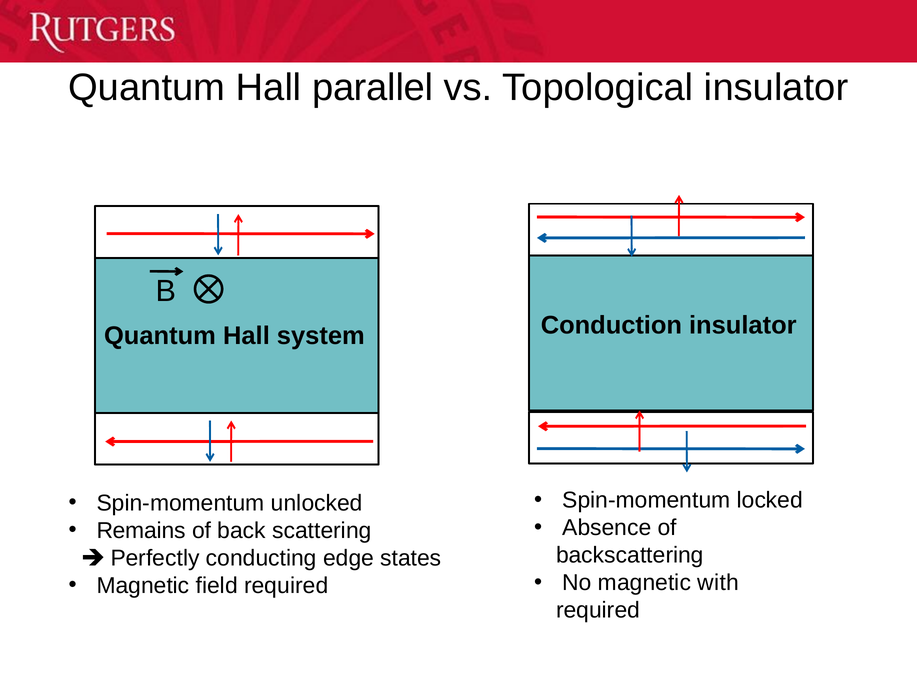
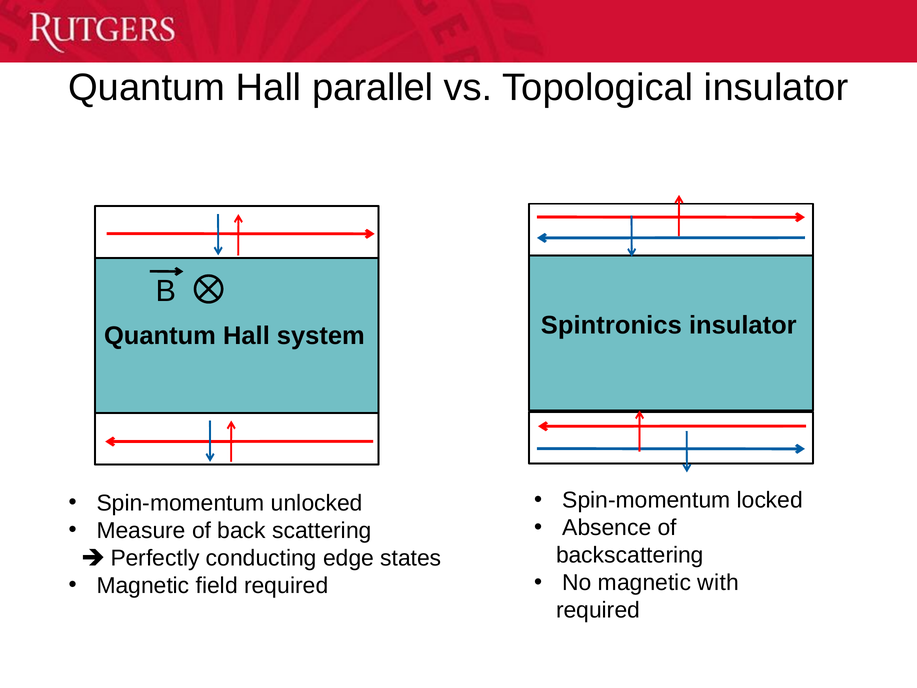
Conduction: Conduction -> Spintronics (611, 325)
Remains: Remains -> Measure (141, 530)
